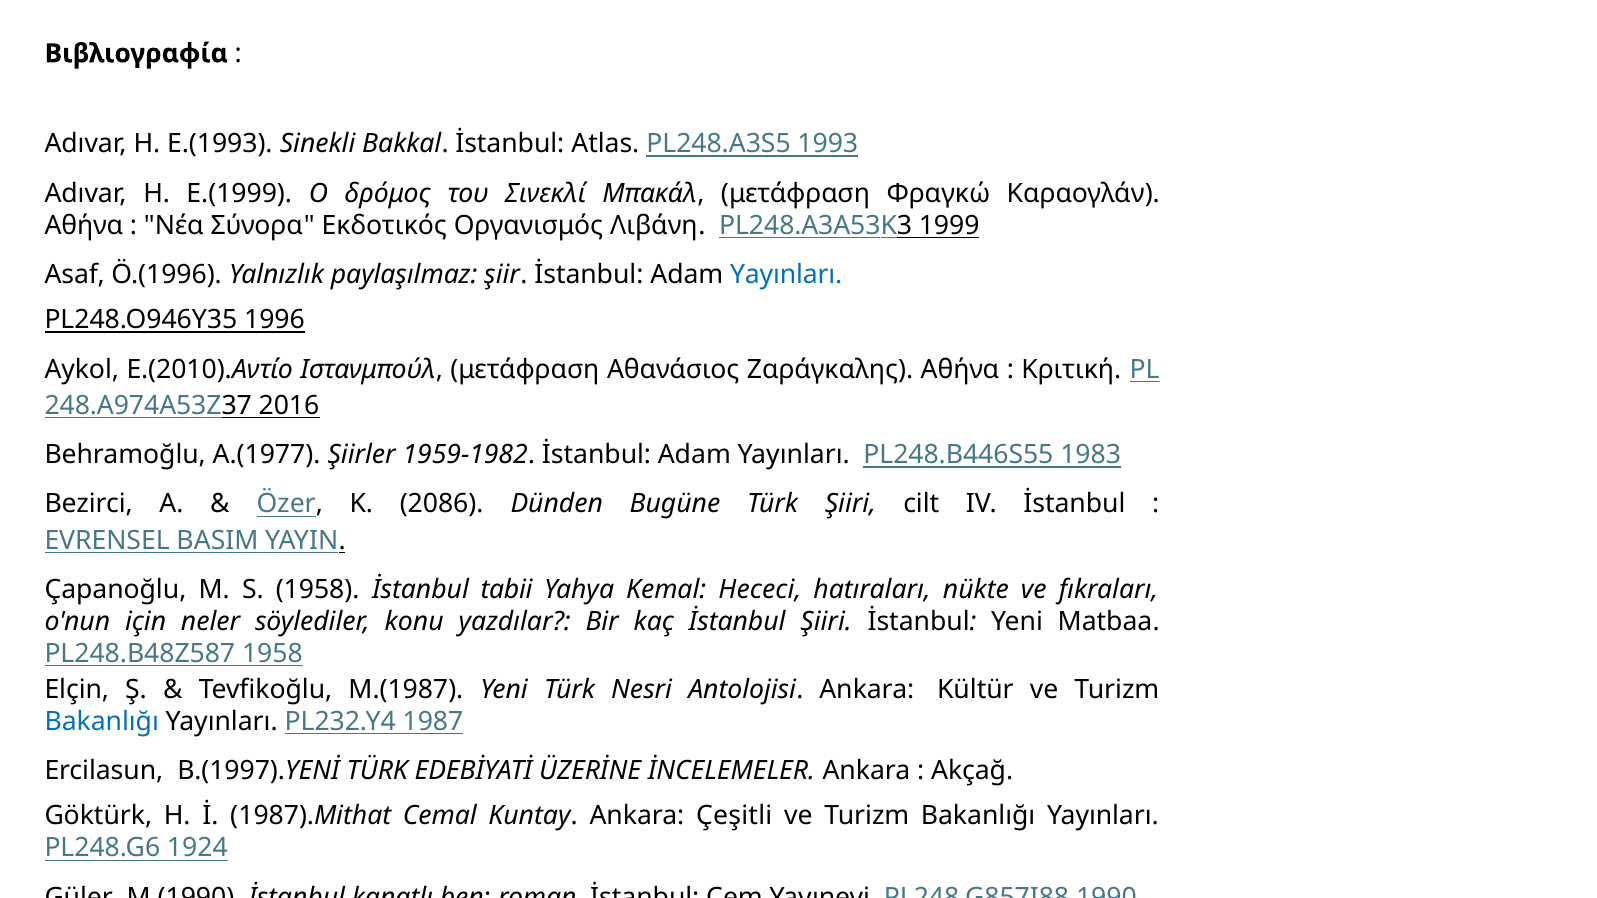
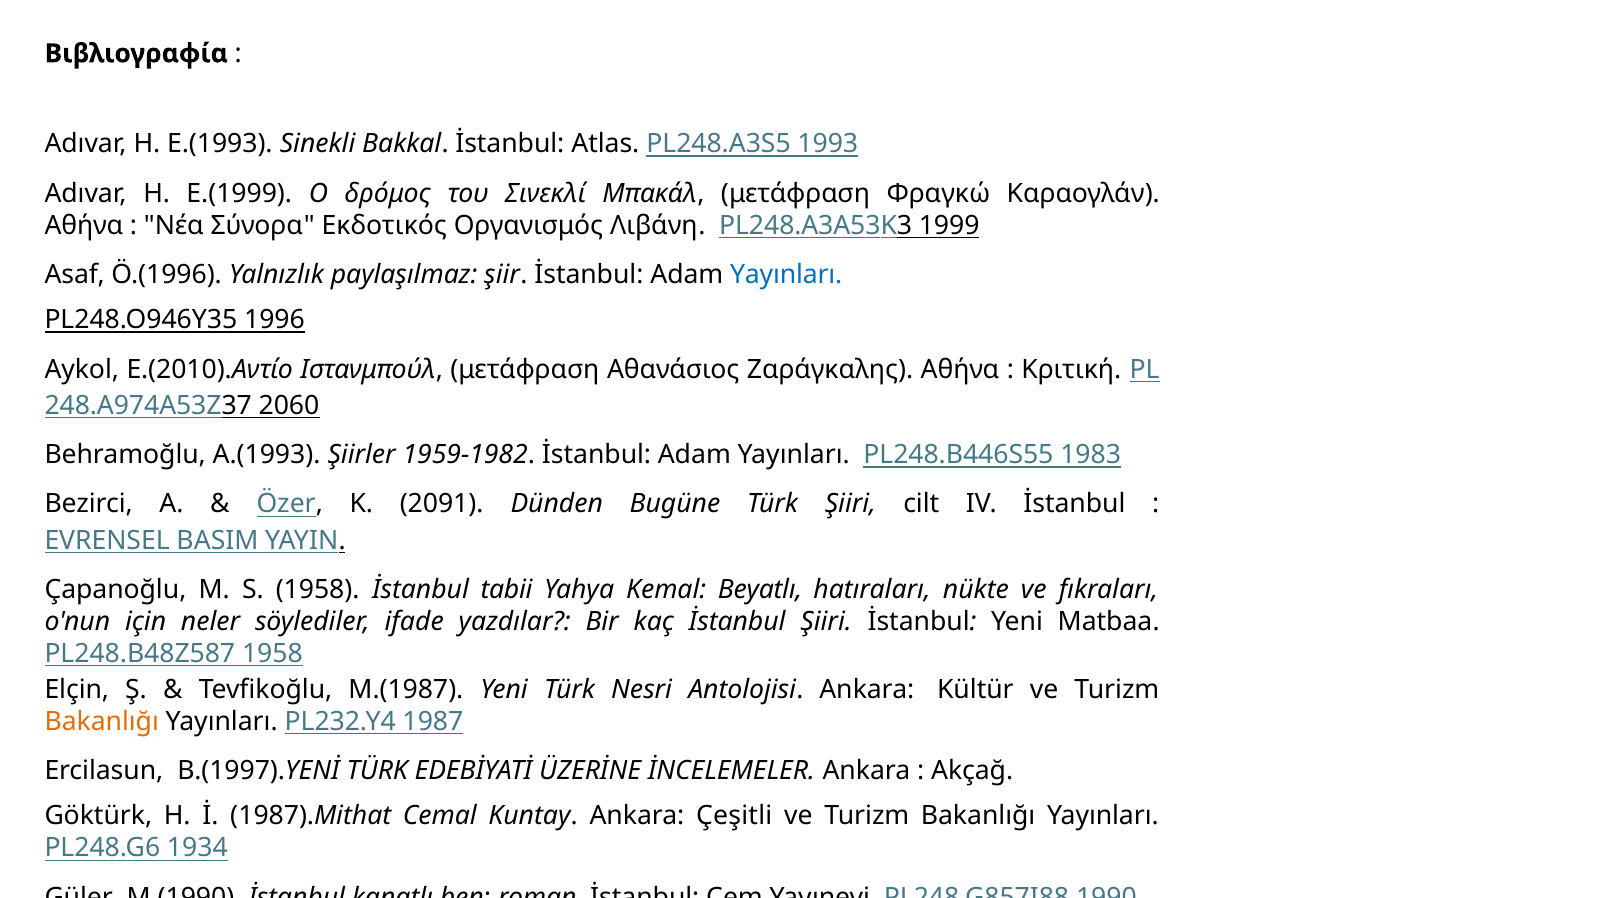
2016: 2016 -> 2060 (289, 406)
A.(1977: A.(1977 -> A.(1993 (267, 455)
2086: 2086 -> 2091 (442, 504)
Hececi: Hececi -> Beyatlı (760, 590)
konu: konu -> ifade (414, 622)
Bakanlığı colour: blue -> orange (102, 722)
1924: 1924 -> 1934 (197, 848)
